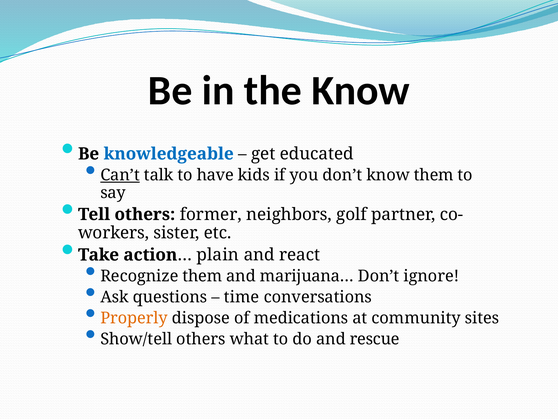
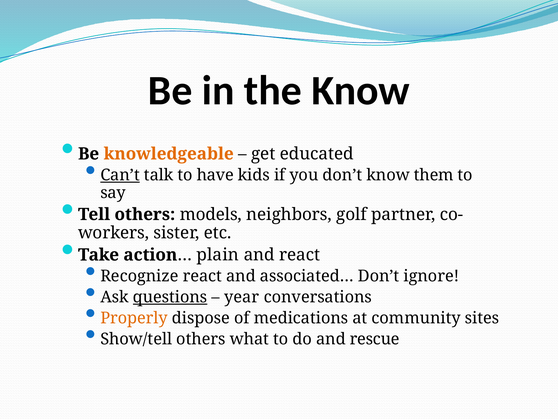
knowledgeable colour: blue -> orange (169, 154)
former: former -> models (211, 214)
Recognize them: them -> react (202, 276)
marijuana…: marijuana… -> associated… (307, 276)
questions underline: none -> present (170, 297)
time: time -> year (242, 297)
